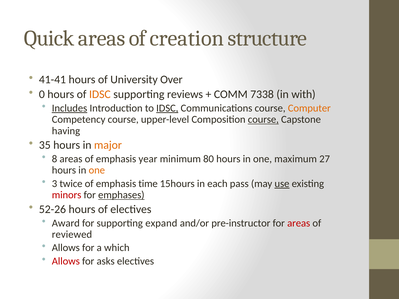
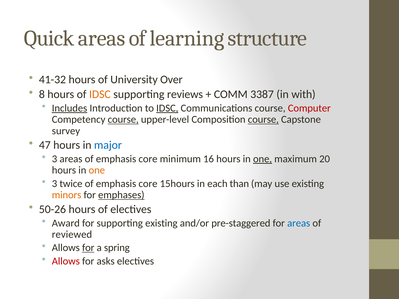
creation: creation -> learning (187, 38)
41-41: 41-41 -> 41-32 (52, 80)
0: 0 -> 8 (42, 94)
7338: 7338 -> 3387 (262, 94)
Computer colour: orange -> red (309, 108)
course underline: none -> present (123, 120)
having: having -> survey (66, 131)
35: 35 -> 47 (45, 145)
major colour: orange -> blue (108, 145)
8: 8 -> 3 (55, 159)
areas of emphasis year: year -> core (148, 159)
80: 80 -> 16 (209, 159)
one underline: none -> present (263, 159)
27: 27 -> 20 (325, 159)
time: time -> core (148, 184)
pass: pass -> than (239, 184)
use underline: present -> none (282, 184)
minors colour: red -> orange (67, 195)
52-26: 52-26 -> 50-26 (52, 209)
supporting expand: expand -> existing (161, 223)
pre-instructor: pre-instructor -> pre-staggered (241, 223)
areas colour: red -> blue (299, 223)
for underline: none -> present (88, 248)
which: which -> spring (117, 248)
